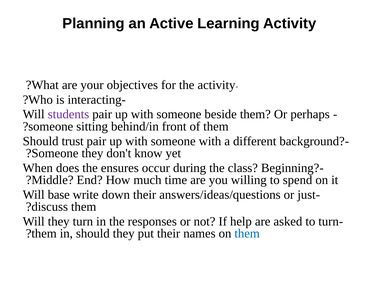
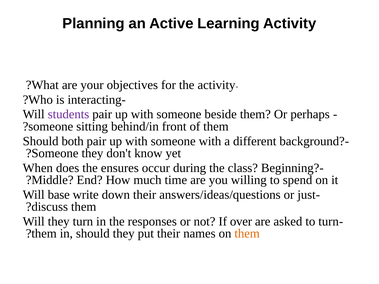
trust: trust -> both (73, 141)
help: help -> over (241, 222)
them colour: blue -> orange (247, 234)
